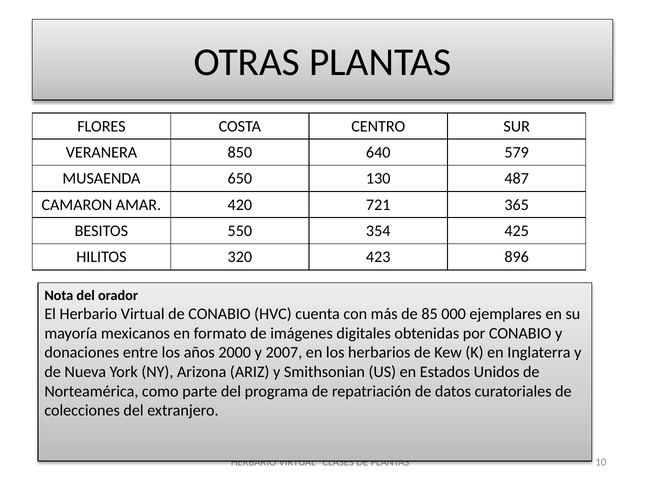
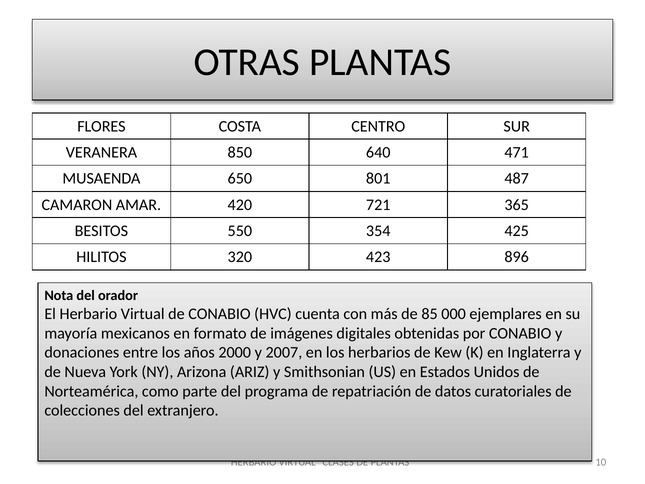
579: 579 -> 471 (517, 152)
130: 130 -> 801 (378, 178)
